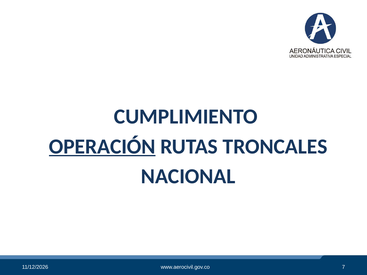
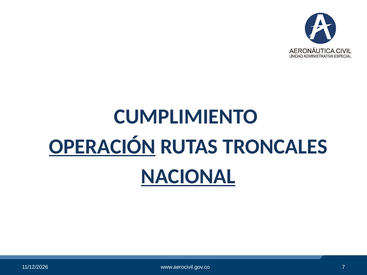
NACIONAL underline: none -> present (188, 177)
